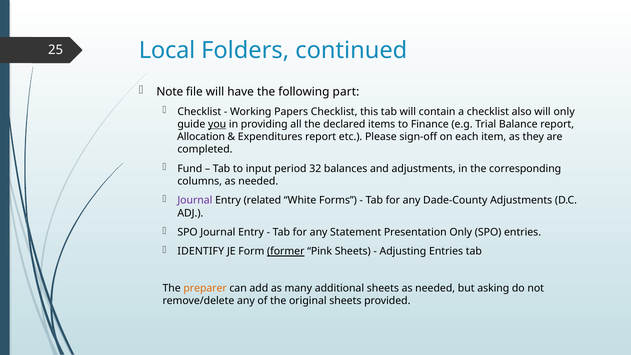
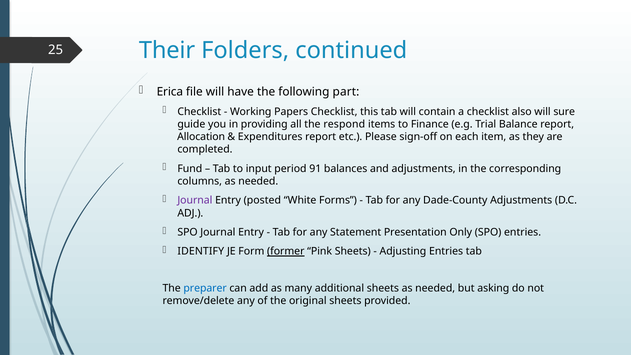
Local: Local -> Their (167, 51)
Note: Note -> Erica (170, 92)
will only: only -> sure (564, 112)
you underline: present -> none (217, 124)
declared: declared -> respond (344, 124)
32: 32 -> 91 (315, 169)
related: related -> posted (262, 200)
preparer colour: orange -> blue (205, 288)
